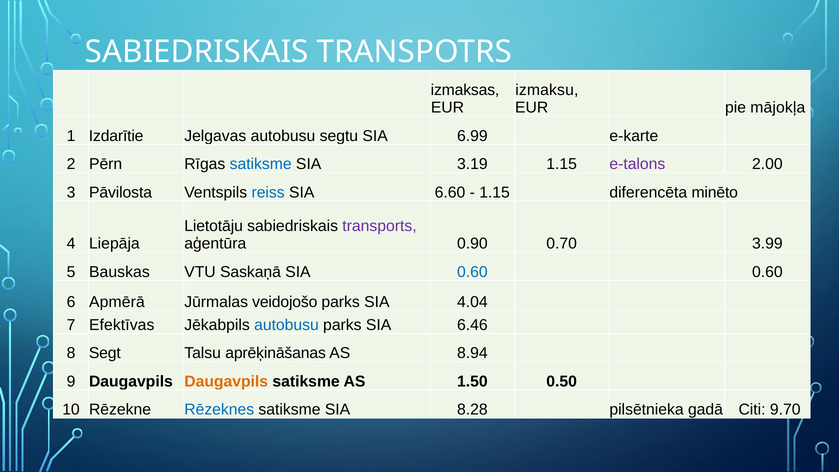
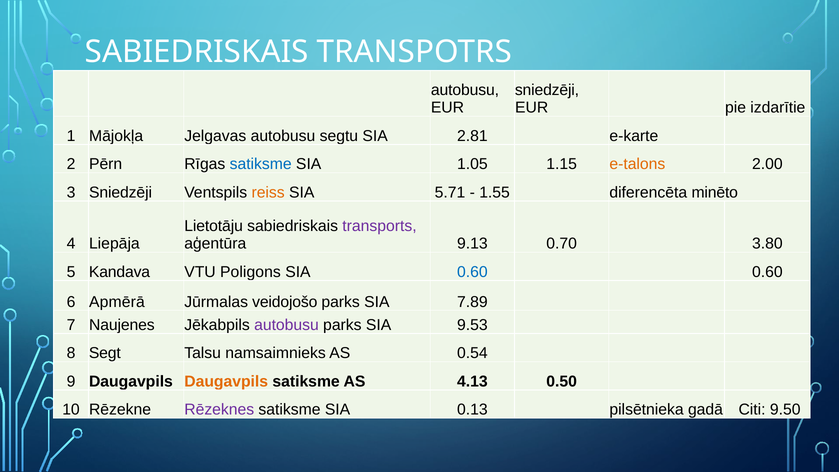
izmaksas: izmaksas -> autobusu (465, 90)
izmaksu: izmaksu -> sniedzēji (547, 90)
mājokļa: mājokļa -> izdarītie (778, 108)
Izdarītie: Izdarītie -> Mājokļa (116, 136)
6.99: 6.99 -> 2.81 (472, 136)
3.19: 3.19 -> 1.05 (472, 164)
e-talons colour: purple -> orange (637, 164)
3 Pāvilosta: Pāvilosta -> Sniedzēji (121, 193)
reiss colour: blue -> orange (268, 193)
6.60: 6.60 -> 5.71 (450, 193)
1.15: 1.15 -> 1.55 (495, 193)
0.90: 0.90 -> 9.13 (472, 244)
3.99: 3.99 -> 3.80 (767, 244)
Bauskas: Bauskas -> Kandava (120, 272)
Saskaņā: Saskaņā -> Poligons (250, 272)
4.04: 4.04 -> 7.89 (472, 302)
Efektīvas: Efektīvas -> Naujenes (122, 325)
autobusu colour: blue -> purple (286, 325)
6.46: 6.46 -> 9.53 (472, 325)
aprēķināšanas: aprēķināšanas -> namsaimnieks (276, 353)
8.94: 8.94 -> 0.54 (472, 353)
1.50: 1.50 -> 4.13 (472, 381)
Rēzeknes colour: blue -> purple (219, 410)
8.28: 8.28 -> 0.13 (472, 410)
9.70: 9.70 -> 9.50 (785, 410)
